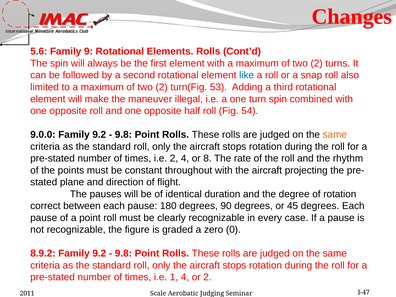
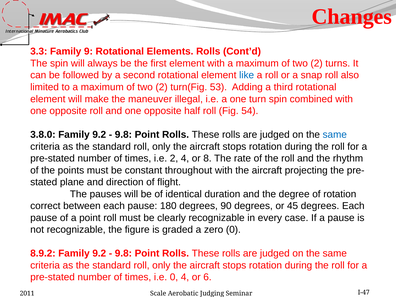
5.6: 5.6 -> 3.3 (39, 51)
9.0.0: 9.0.0 -> 3.8.0 (43, 135)
same colour: orange -> blue (335, 135)
i.e 1: 1 -> 0 (174, 277)
or 2: 2 -> 6 (207, 277)
